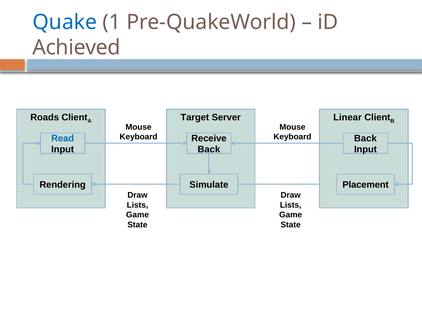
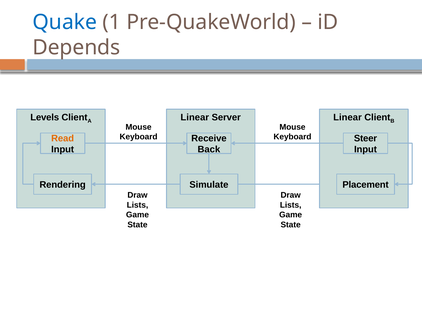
Achieved: Achieved -> Depends (76, 48)
Roads: Roads -> Levels (45, 117)
Target: Target -> Linear (195, 117)
Read colour: blue -> orange (63, 138)
Back: Back -> Steer (366, 138)
